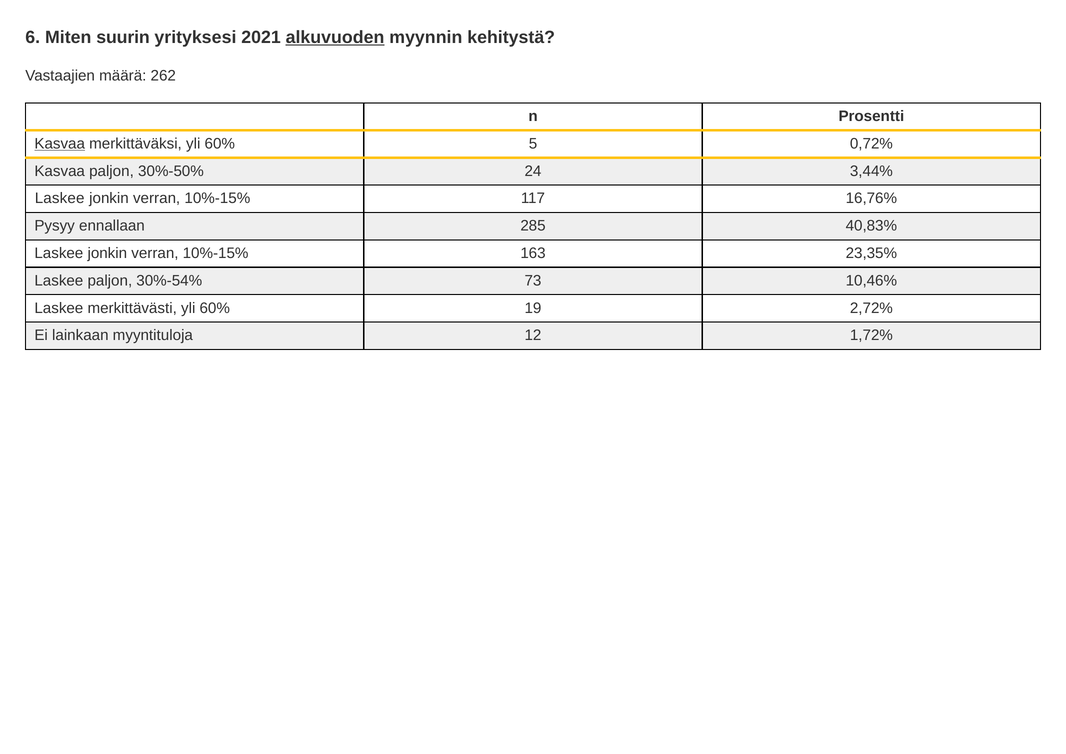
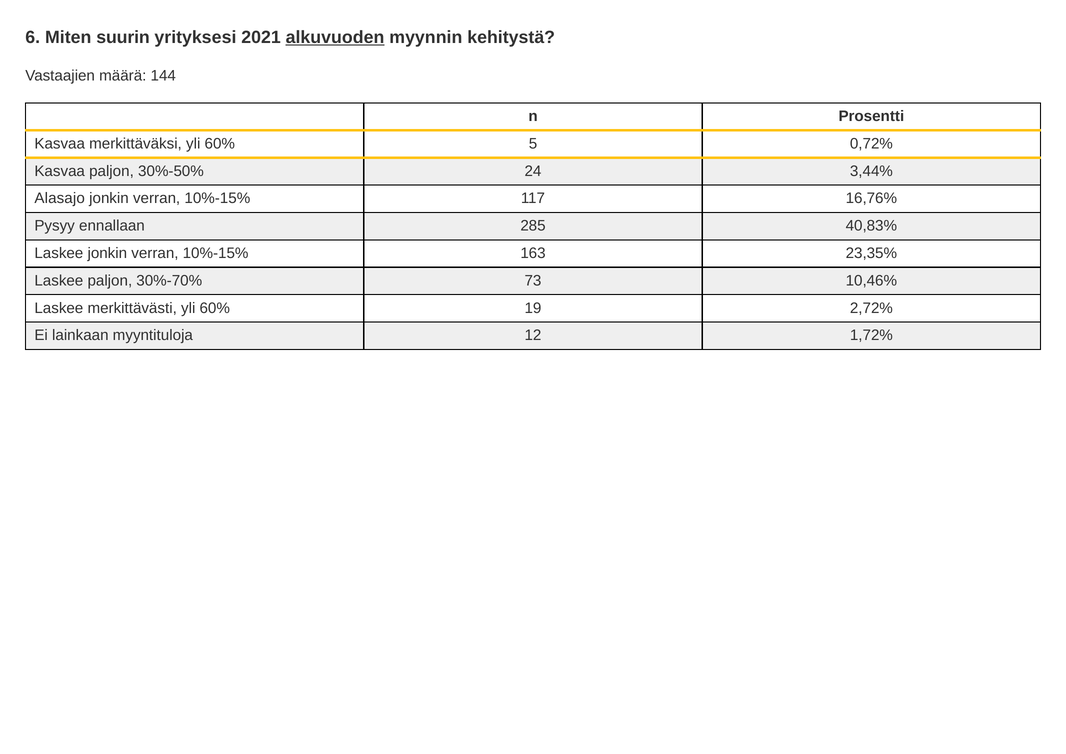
262: 262 -> 144 (163, 76)
Kasvaa underline: present -> none (60, 144)
Laskee: Laskee -> Alasajo (60, 198)
30%-54%: 30%-54% -> 30%-70% (169, 281)
